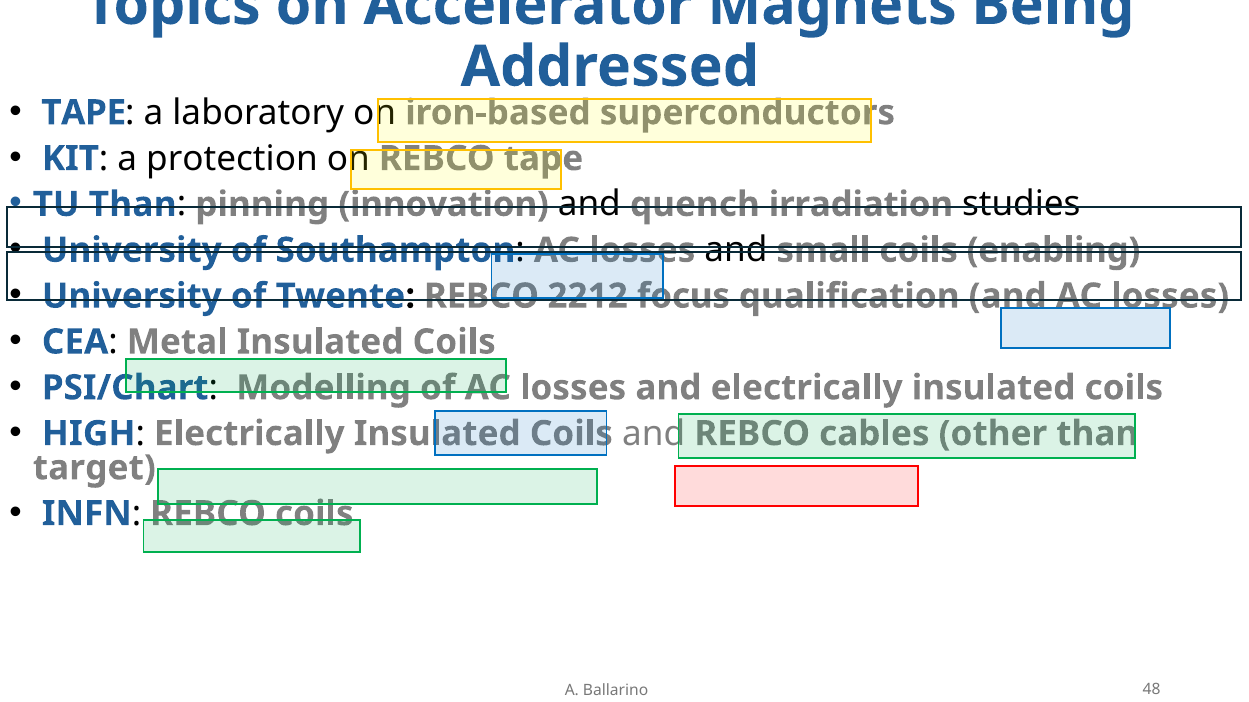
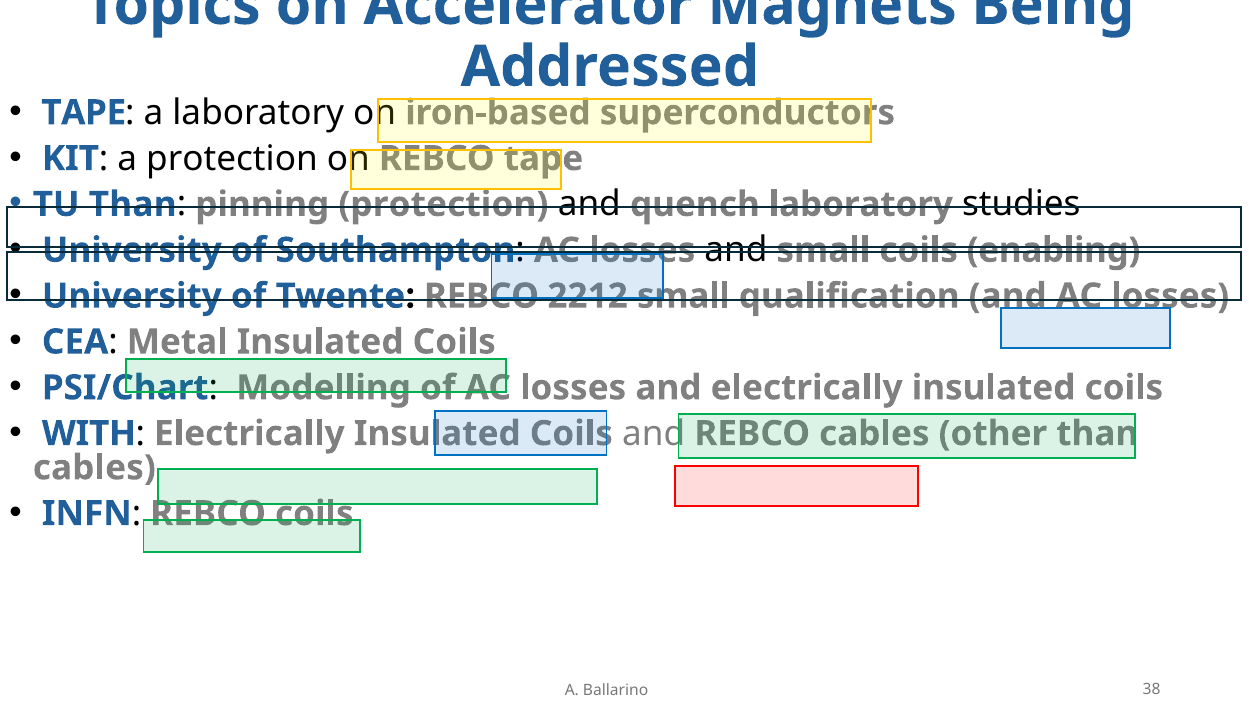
pinning innovation: innovation -> protection (443, 205)
quench irradiation: irradiation -> laboratory (861, 205)
focus: focus -> small (683, 296)
HIGH: HIGH -> WITH (89, 434)
target: target -> cables (94, 468)
48: 48 -> 38 (1152, 690)
